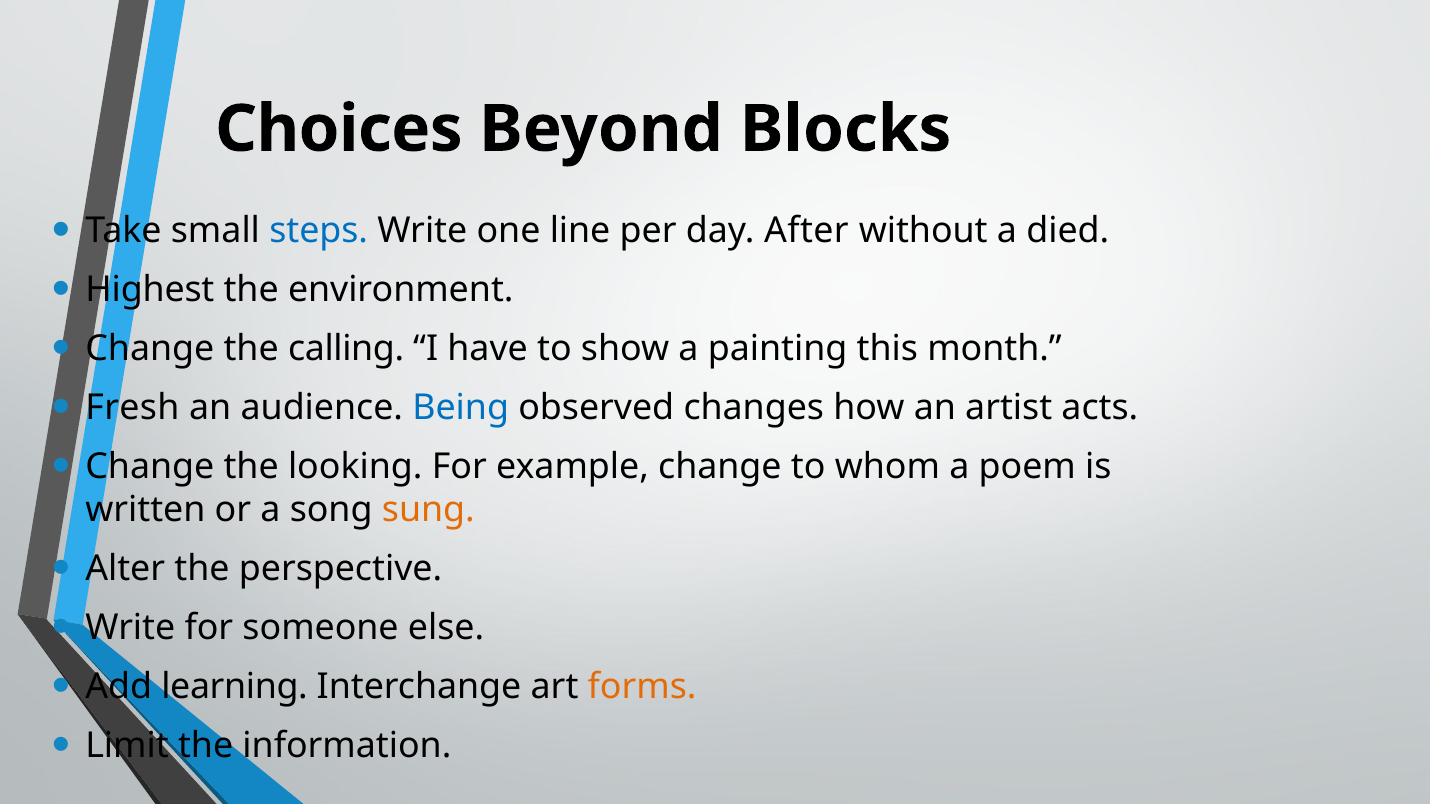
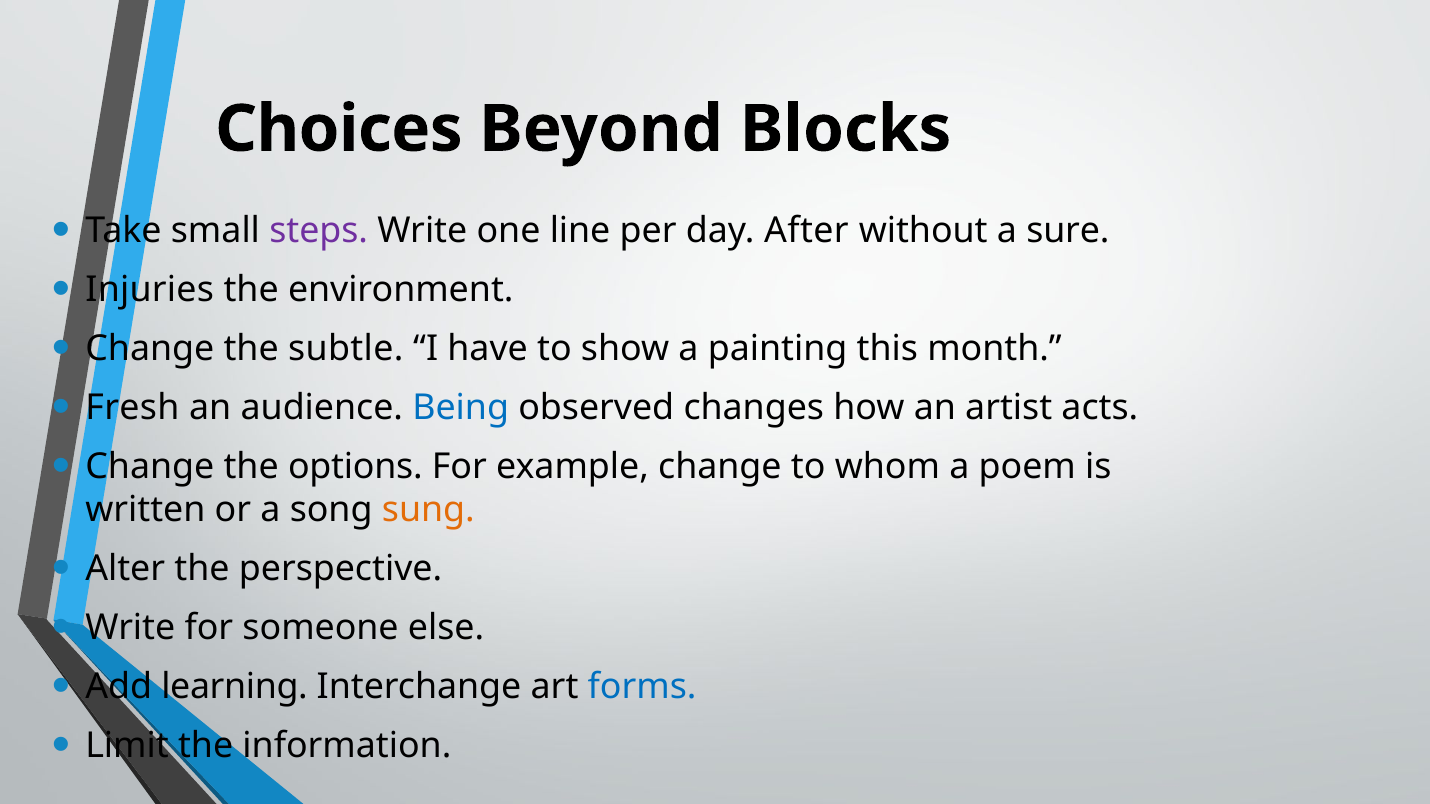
steps colour: blue -> purple (319, 231)
died: died -> sure (1068, 231)
Highest: Highest -> Injuries (150, 290)
calling: calling -> subtle (346, 349)
looking: looking -> options (355, 467)
forms colour: orange -> blue (642, 687)
